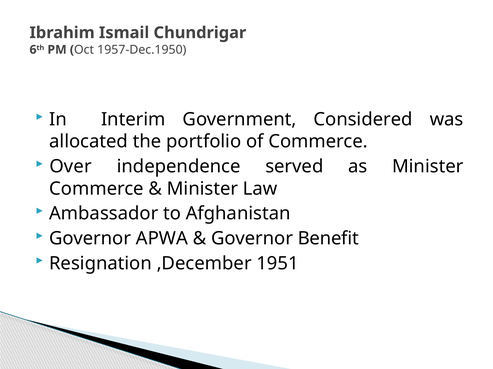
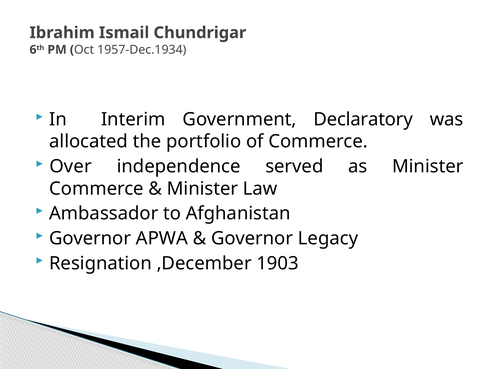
1957-Dec.1950: 1957-Dec.1950 -> 1957-Dec.1934 (142, 50)
Considered: Considered -> Declaratory (363, 120)
Benefit: Benefit -> Legacy (328, 239)
1951: 1951 -> 1903 (278, 264)
